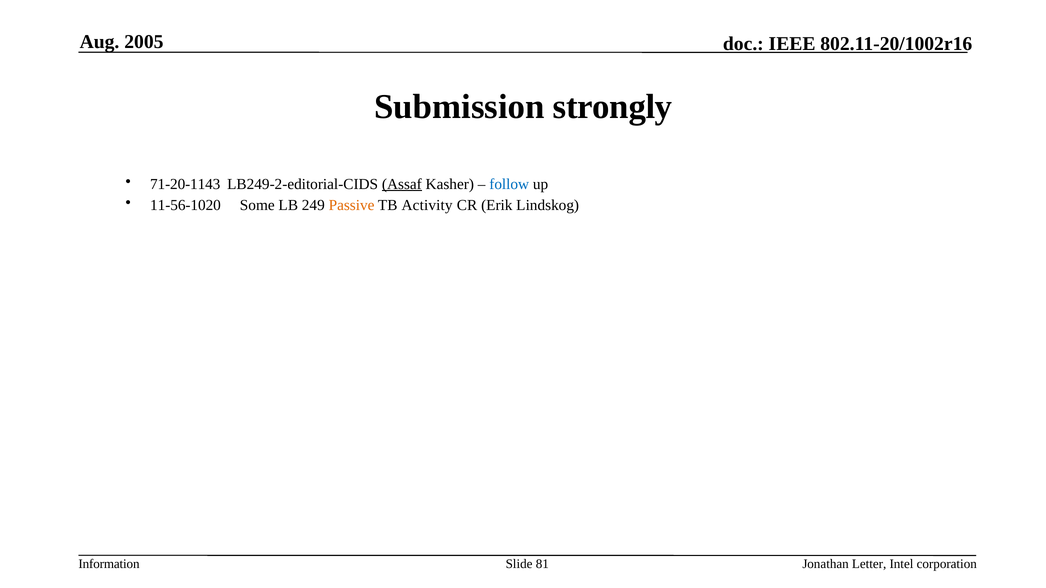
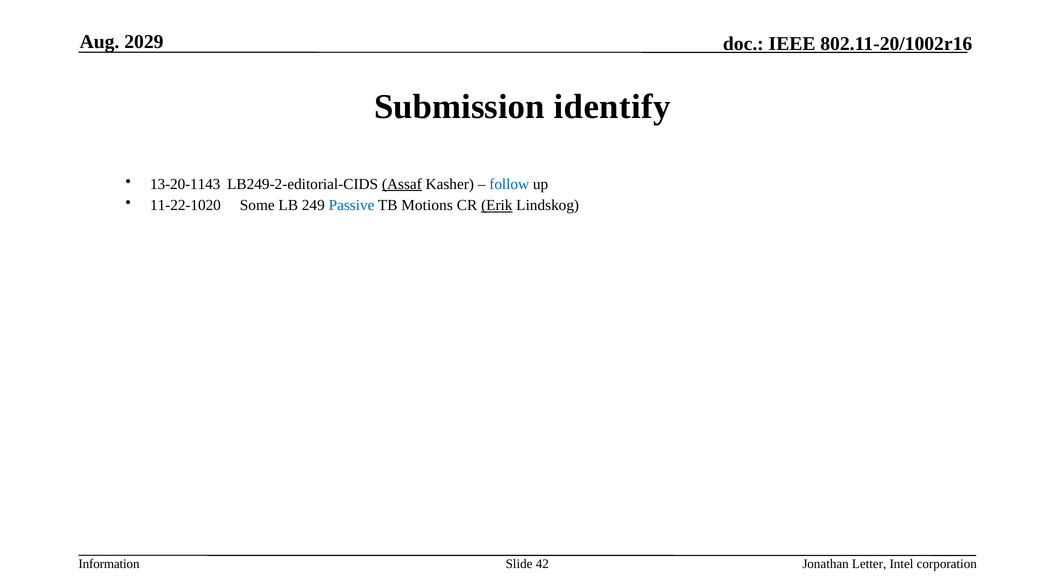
2005: 2005 -> 2029 (144, 42)
strongly: strongly -> identify (612, 107)
71-20-1143: 71-20-1143 -> 13-20-1143 (185, 184)
11-56-1020: 11-56-1020 -> 11-22-1020 (185, 206)
Passive colour: orange -> blue (352, 206)
Activity: Activity -> Motions (427, 206)
Erik underline: none -> present (497, 206)
81: 81 -> 42 (542, 564)
